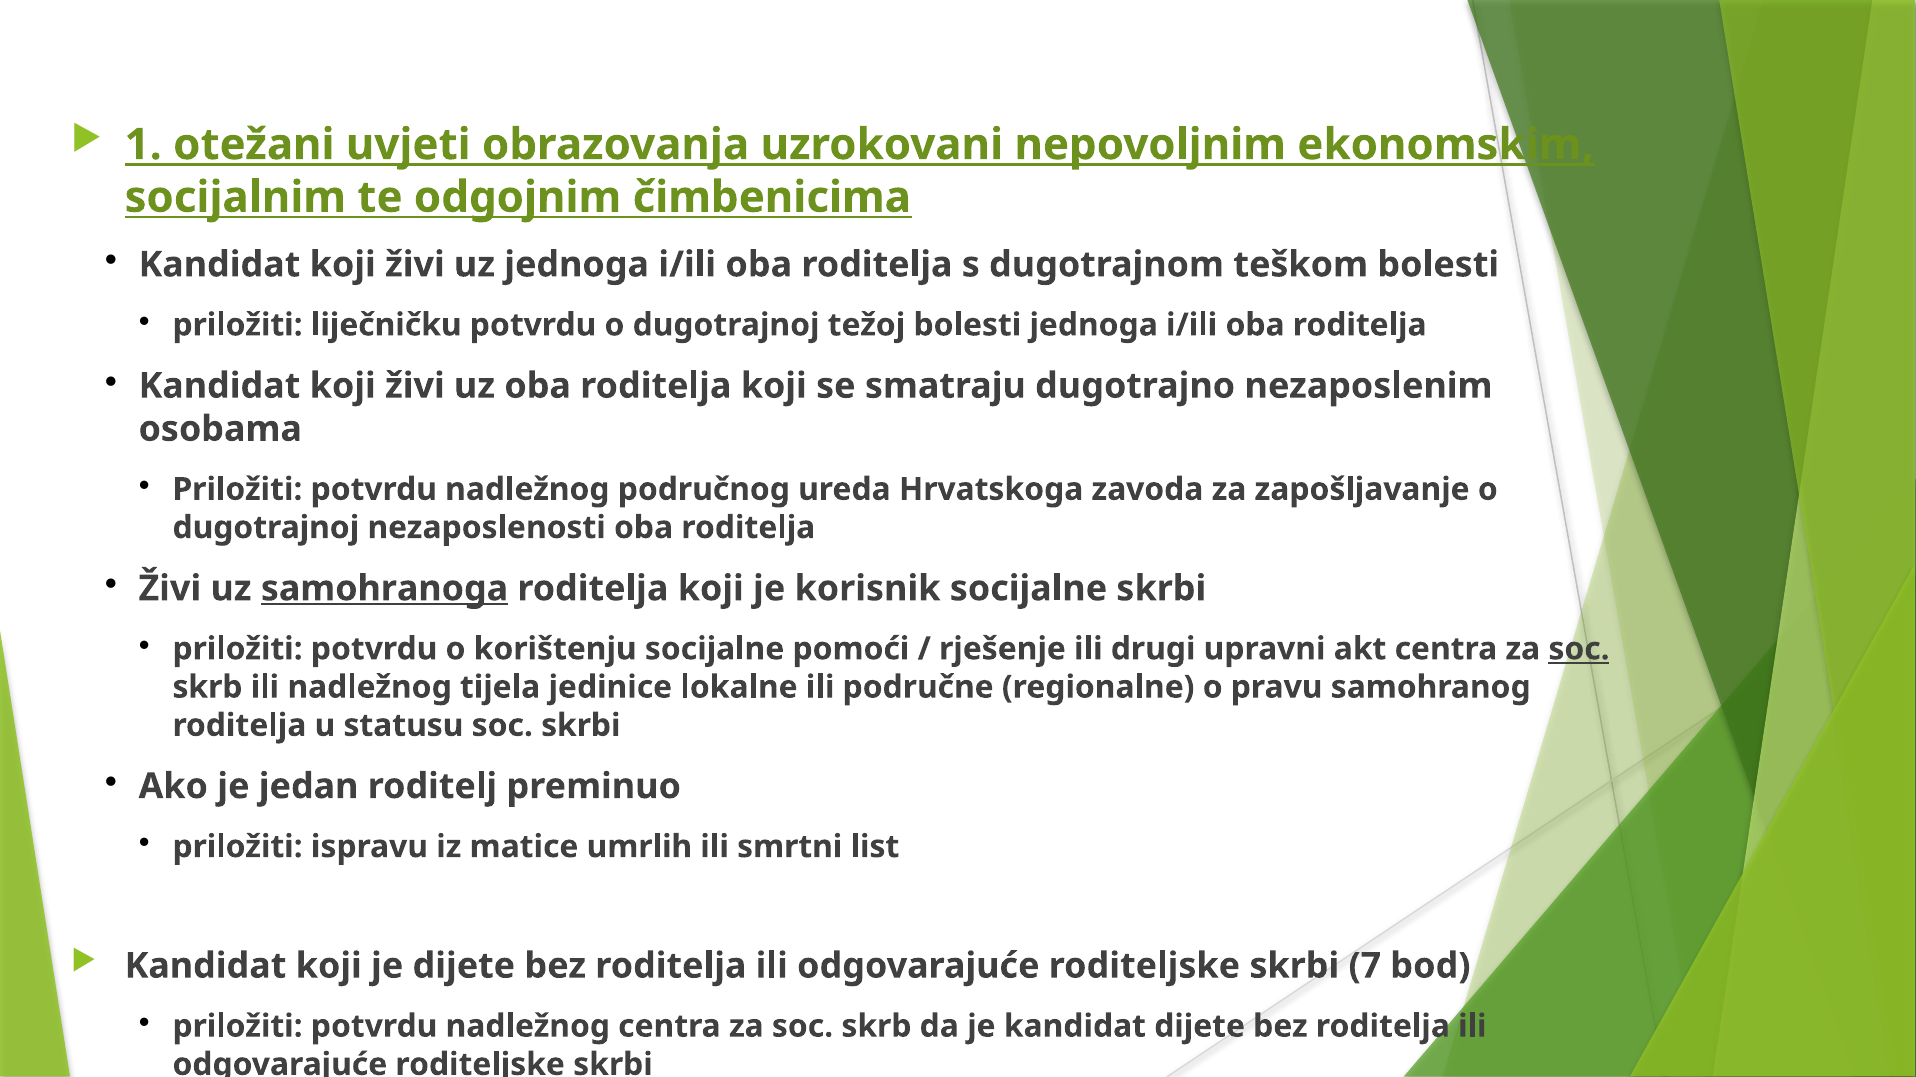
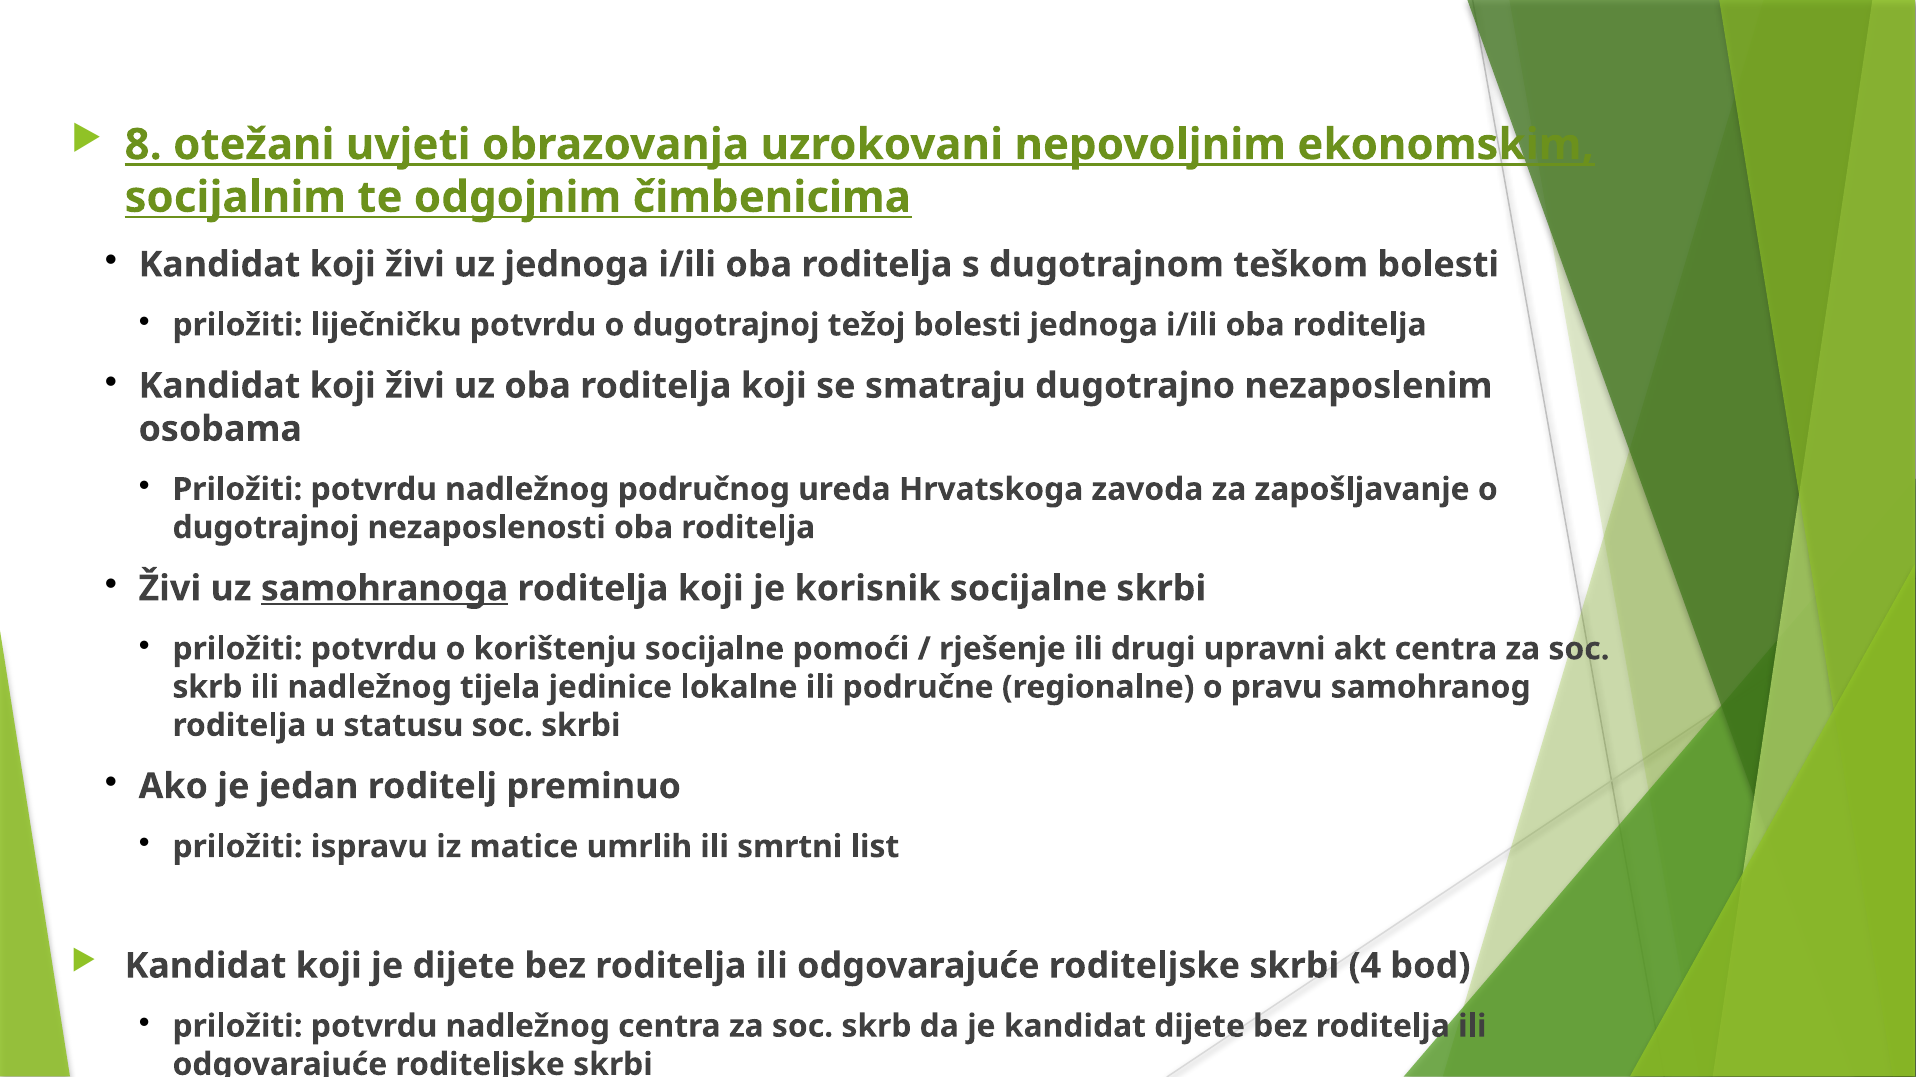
1: 1 -> 8 (143, 145)
soc underline: present -> none (1579, 649)
7: 7 -> 4 (1365, 966)
